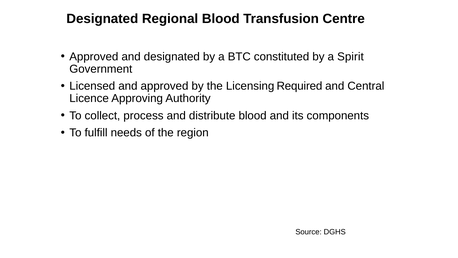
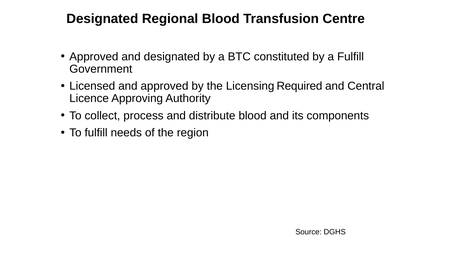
a Spirit: Spirit -> Fulfill (351, 56)
